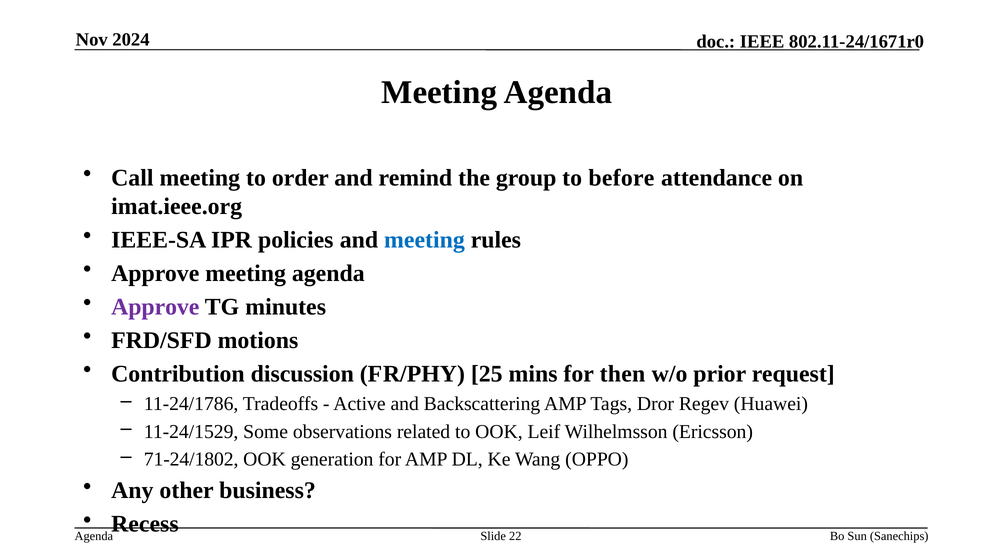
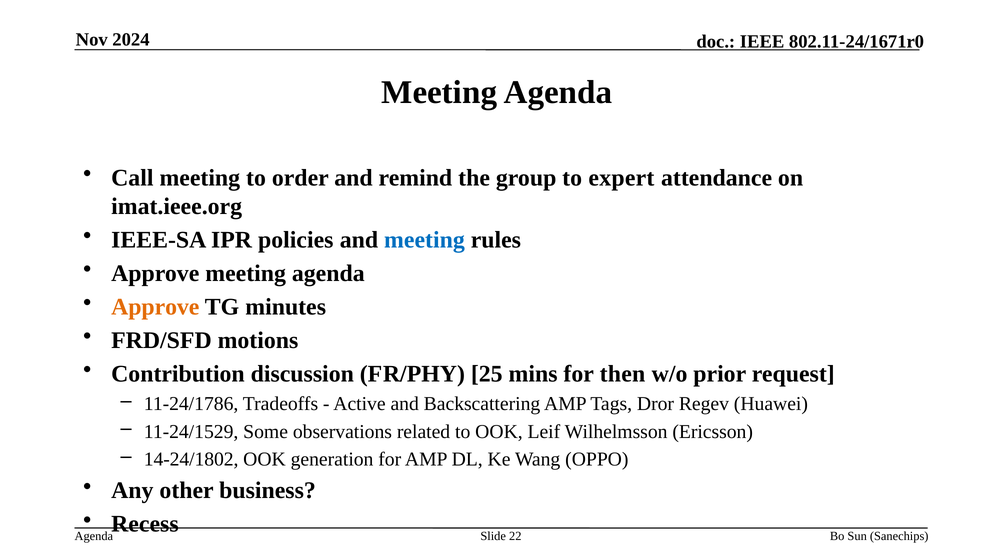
before: before -> expert (621, 178)
Approve colour: purple -> orange (155, 307)
71-24/1802: 71-24/1802 -> 14-24/1802 (191, 459)
